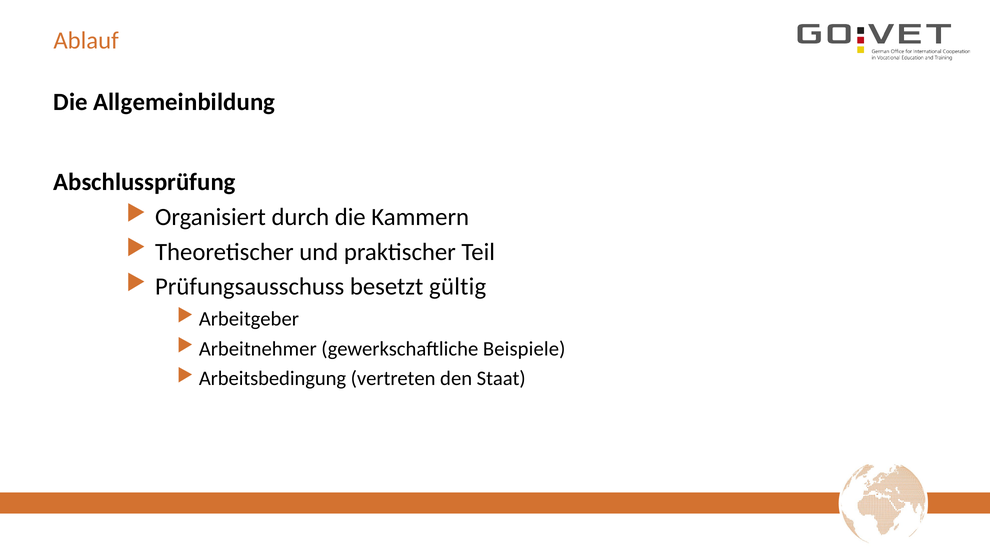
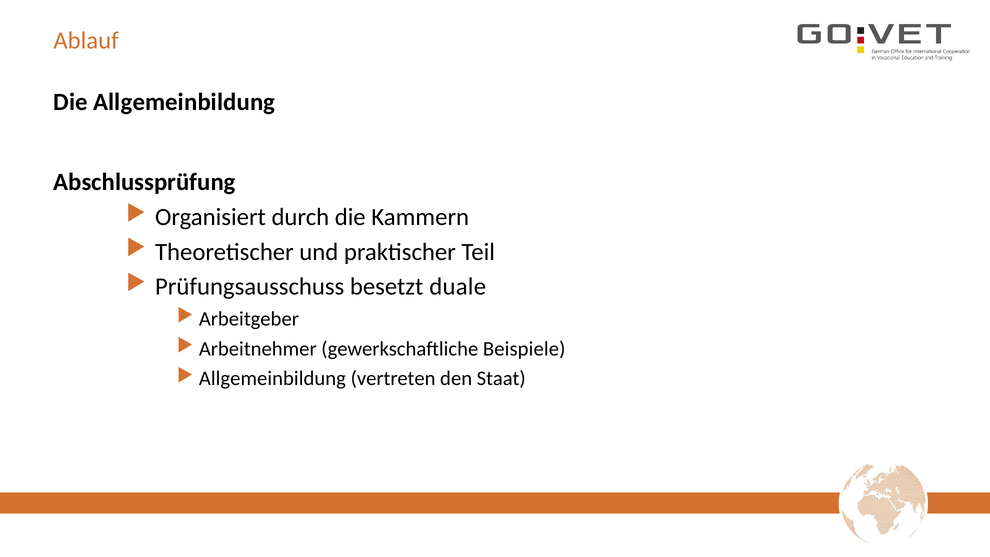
gültig: gültig -> duale (458, 287)
Arbeitsbedingung: Arbeitsbedingung -> Allgemeinbildung (272, 379)
